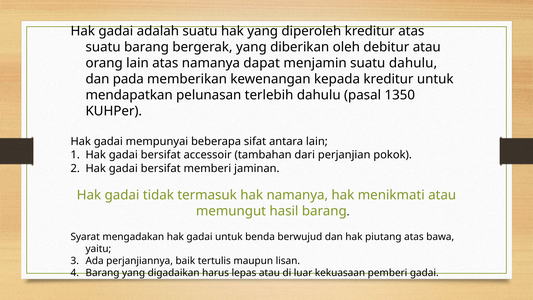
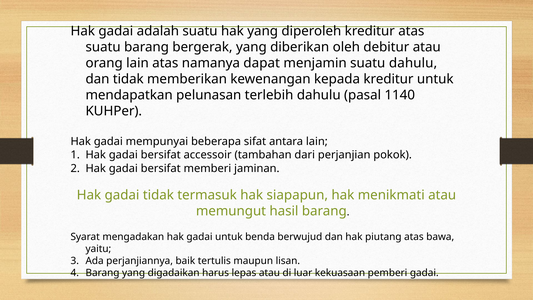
dan pada: pada -> tidak (128, 79)
1350: 1350 -> 1140 (400, 95)
hak namanya: namanya -> siapapun (297, 195)
